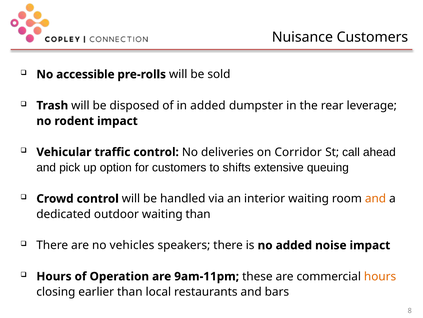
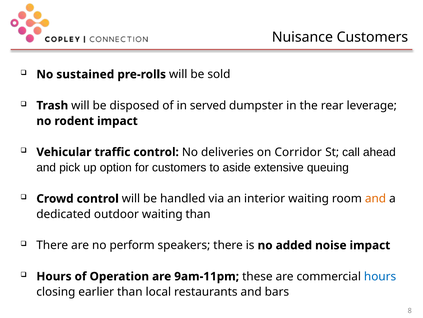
accessible: accessible -> sustained (85, 74)
in added: added -> served (208, 105)
shifts: shifts -> aside (237, 167)
vehicles: vehicles -> perform (132, 245)
hours colour: orange -> blue (380, 276)
